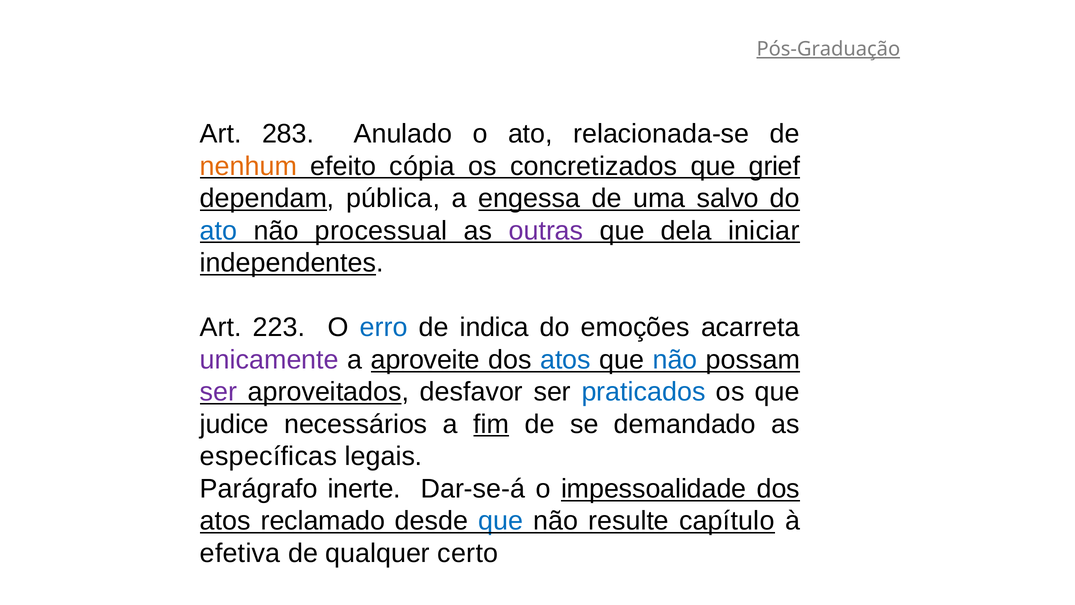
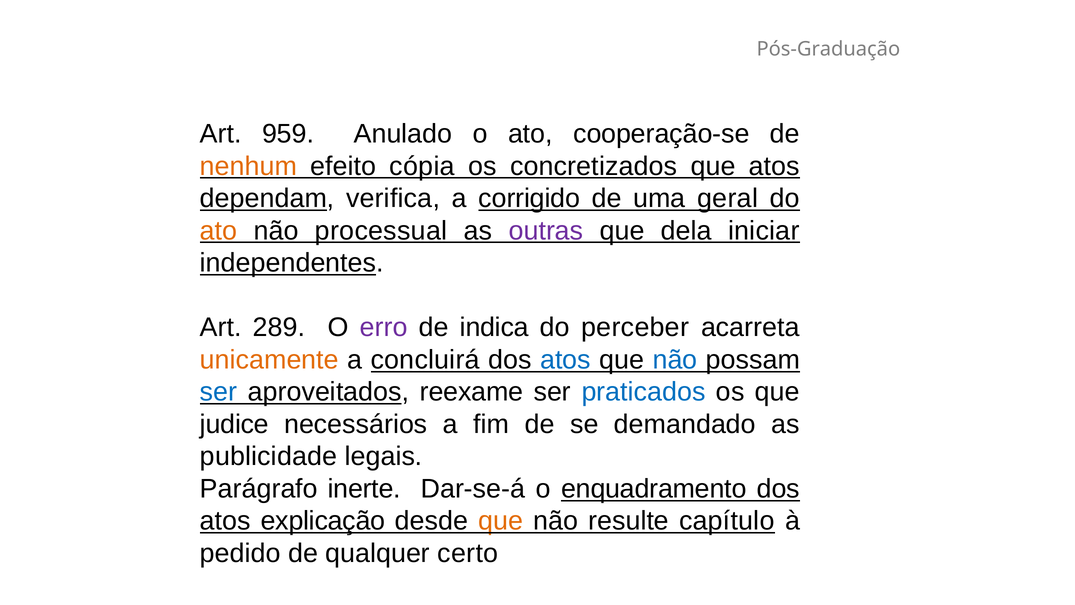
Pós-Graduação underline: present -> none (828, 49)
283: 283 -> 959 (288, 134)
relacionada-se: relacionada-se -> cooperação-se (661, 134)
que grief: grief -> atos (774, 166)
pública: pública -> verifica (393, 198)
engessa: engessa -> corrigido (529, 198)
salvo: salvo -> geral (728, 198)
ato colour: blue -> orange (219, 231)
223: 223 -> 289 (279, 327)
erro colour: blue -> purple (384, 327)
emoções: emoções -> perceber (635, 327)
unicamente colour: purple -> orange (269, 360)
aproveite: aproveite -> concluirá (425, 360)
ser colour: purple -> blue (219, 392)
desfavor: desfavor -> reexame (471, 392)
fim underline: present -> none (491, 424)
específicas: específicas -> publicidade (269, 456)
impessoalidade: impessoalidade -> enquadramento (654, 489)
reclamado: reclamado -> explicação (323, 521)
que colour: blue -> orange (501, 521)
efetiva: efetiva -> pedido (240, 553)
